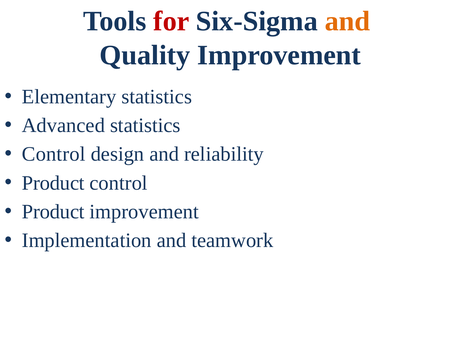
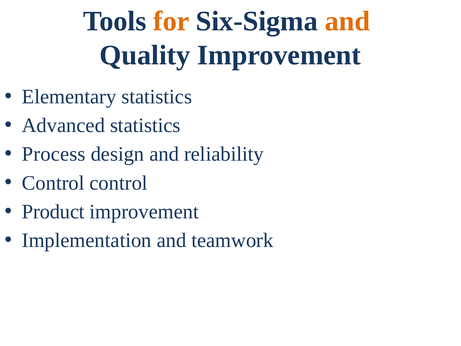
for colour: red -> orange (171, 21)
Control: Control -> Process (54, 154)
Product: Product -> Control (53, 183)
